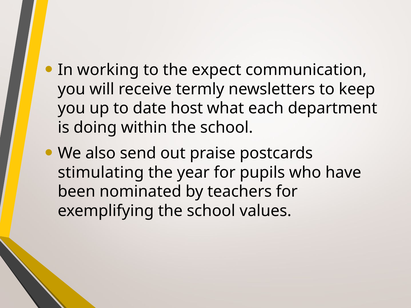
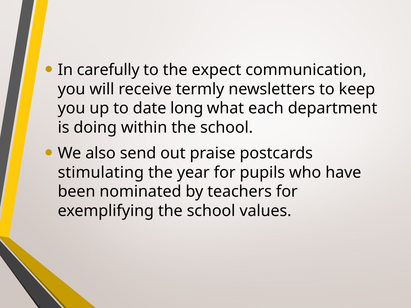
working: working -> carefully (108, 70)
host: host -> long (187, 108)
